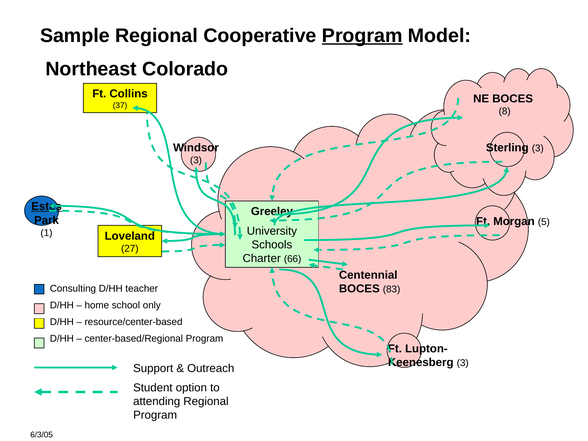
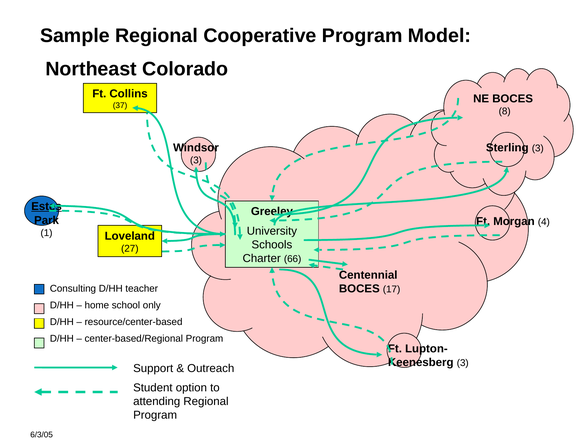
Program underline: present -> none (362, 36)
5: 5 -> 4 (544, 222)
83: 83 -> 17 (392, 289)
